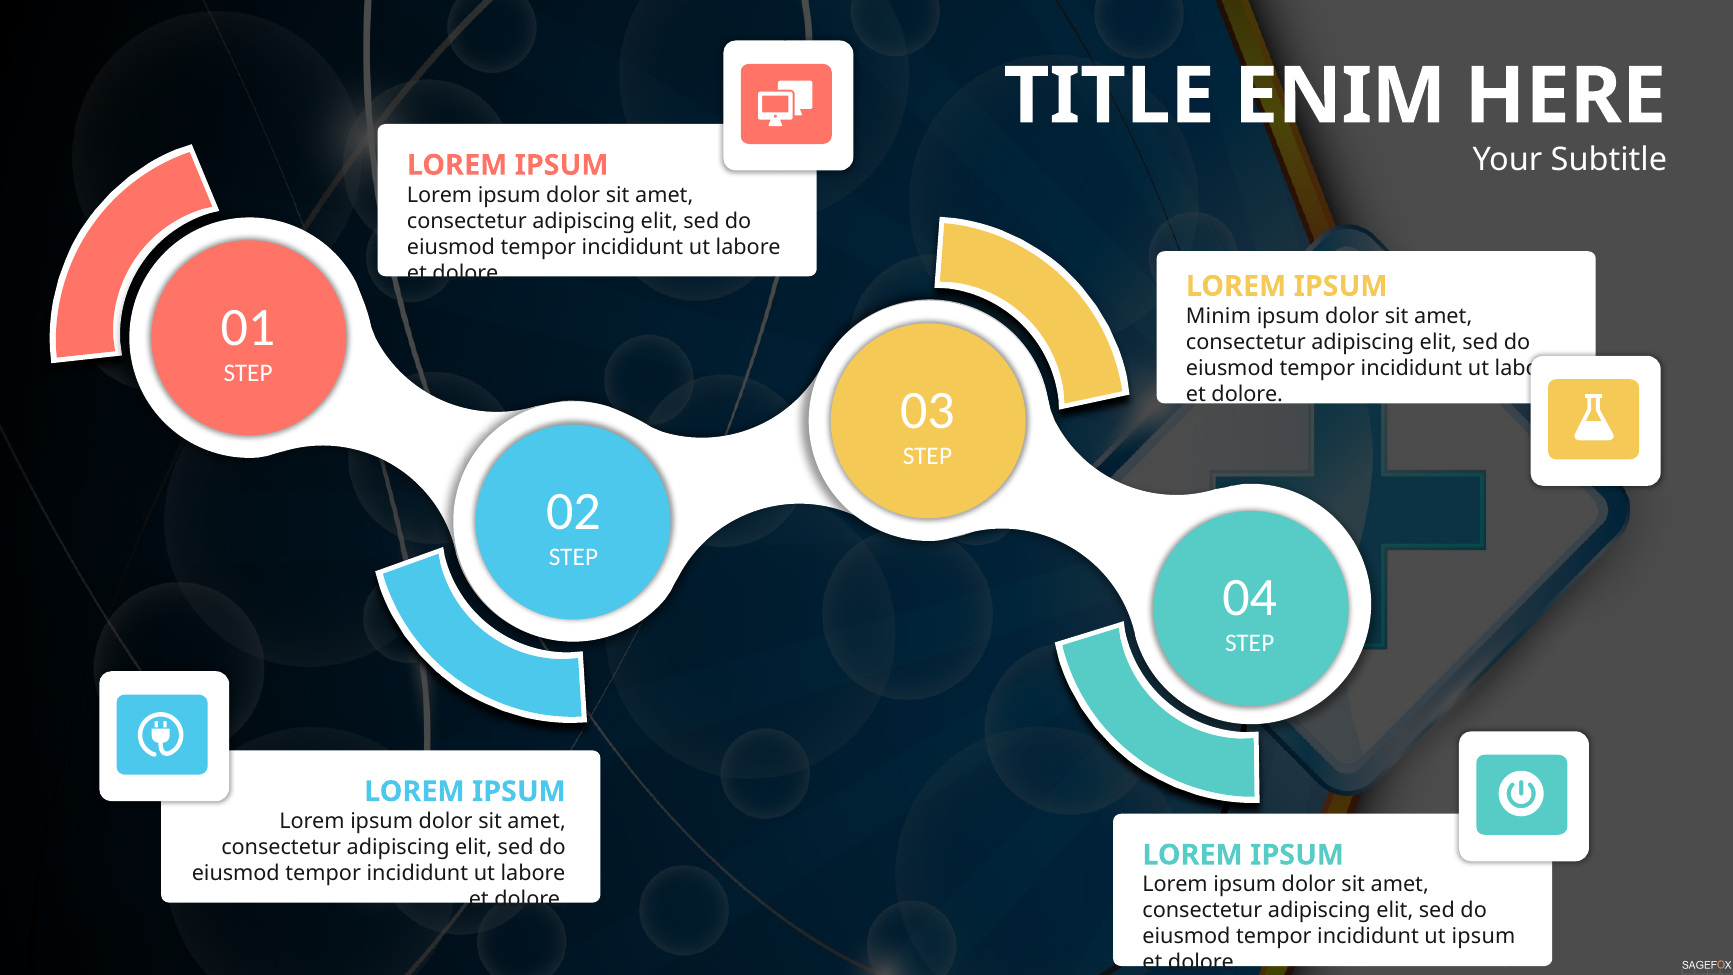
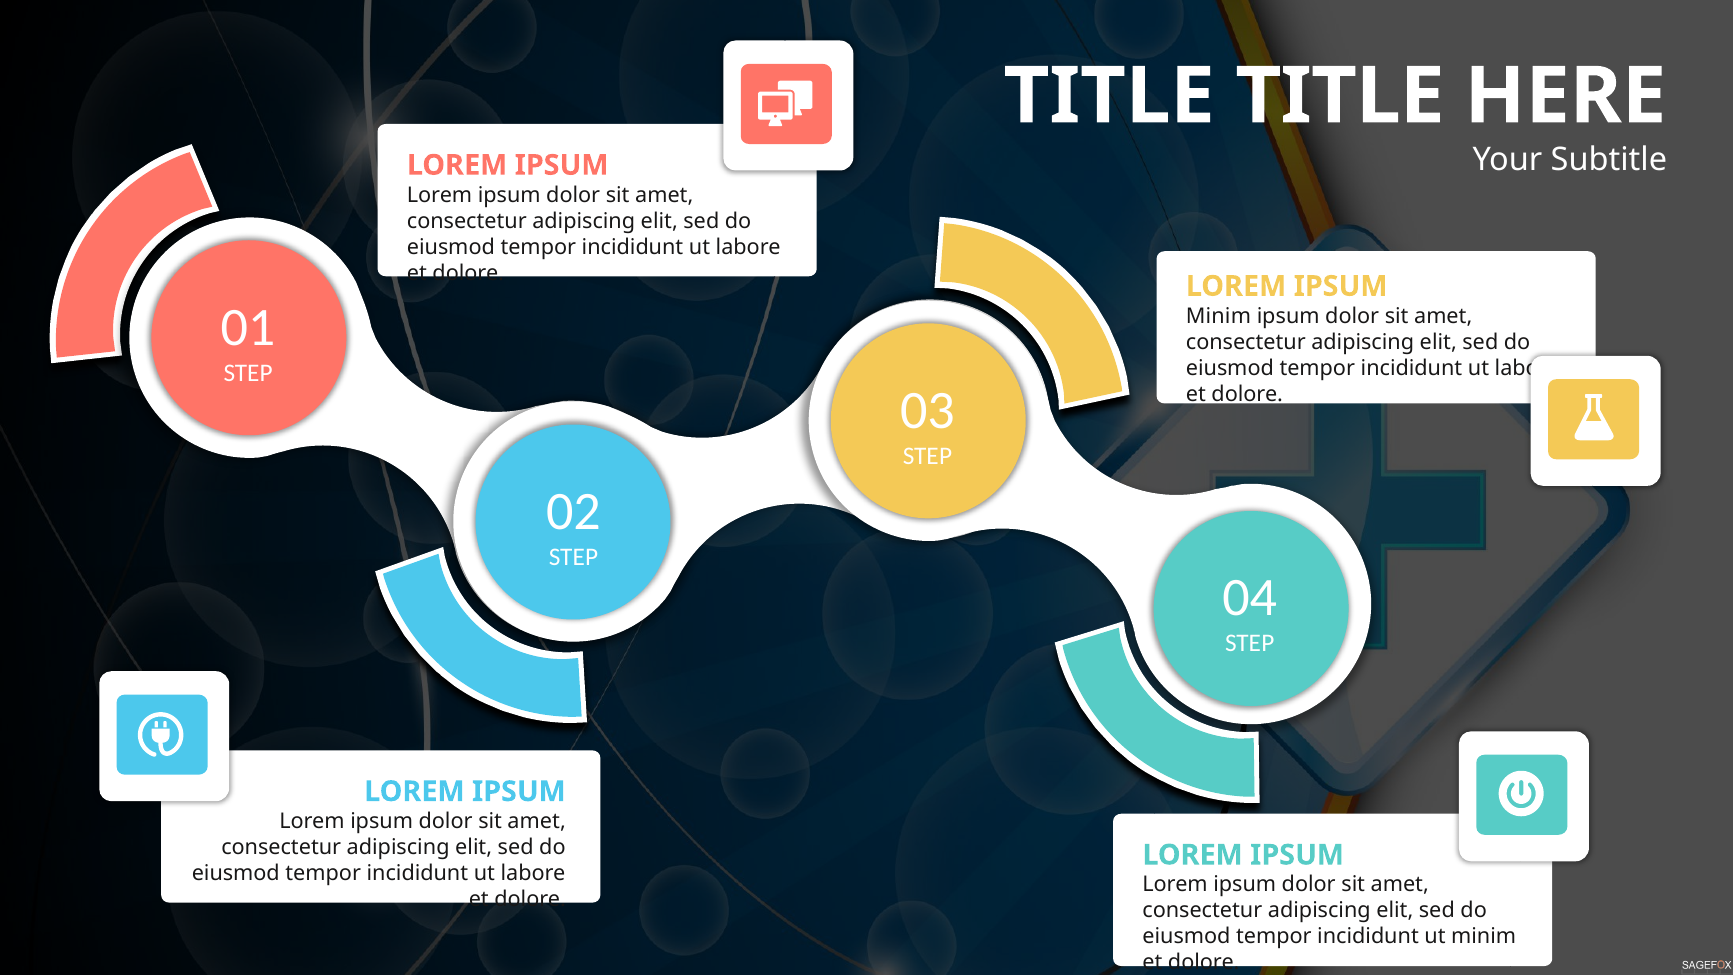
TITLE ENIM: ENIM -> TITLE (1340, 96)
ut ipsum: ipsum -> minim (1484, 937)
